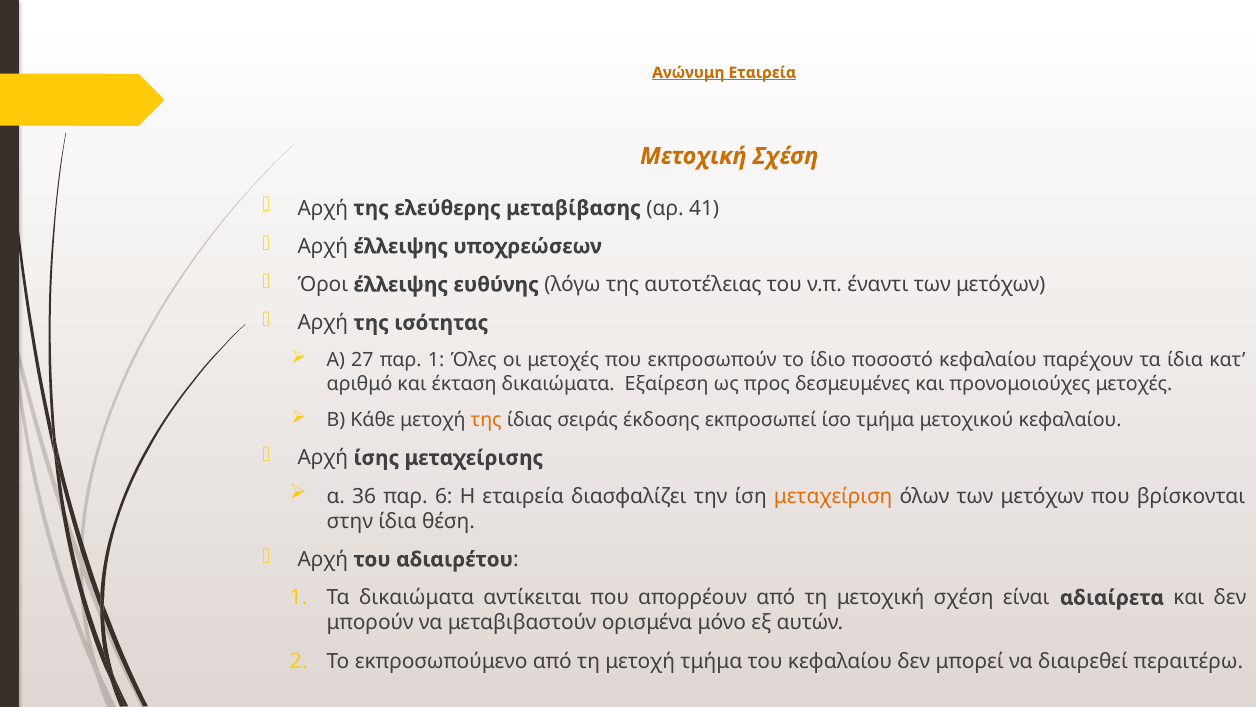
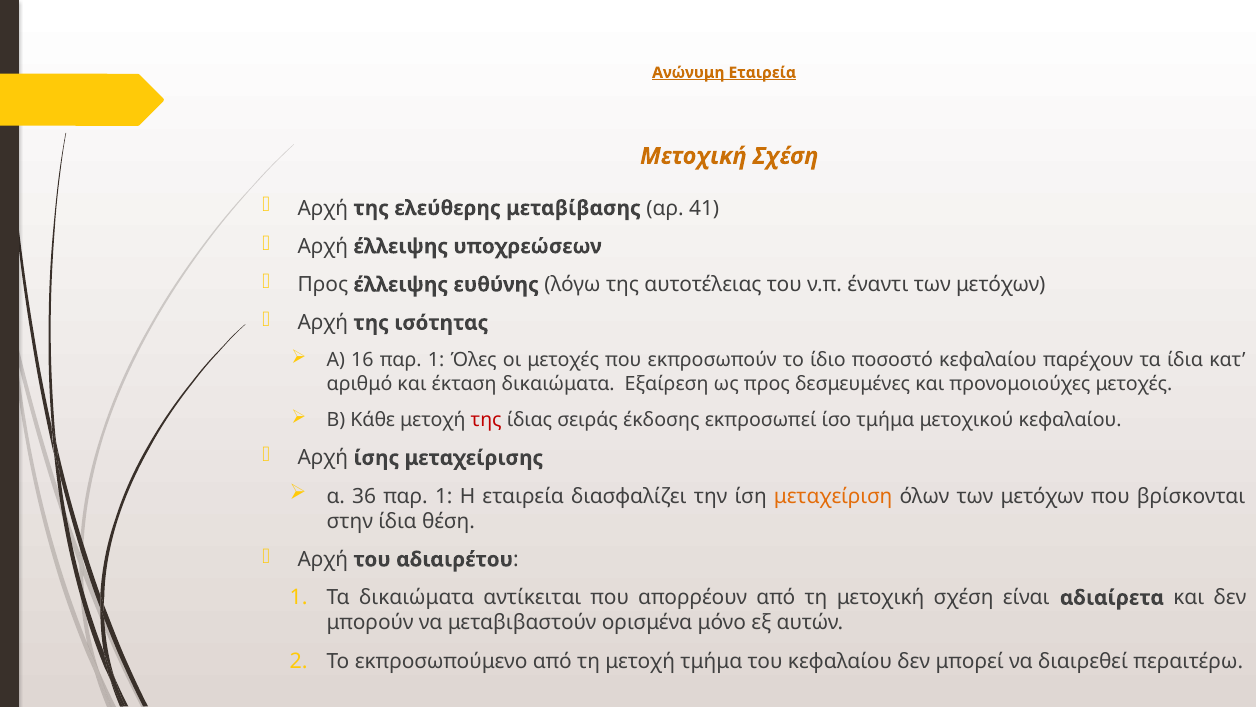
Όροι: Όροι -> Προς (323, 284)
27: 27 -> 16 (362, 360)
της colour: orange -> red (486, 420)
36 παρ 6: 6 -> 1 (444, 496)
